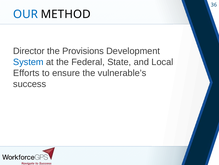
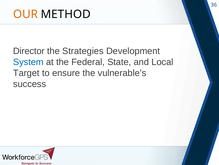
OUR colour: blue -> orange (26, 14)
Provisions: Provisions -> Strategies (83, 51)
Efforts: Efforts -> Target (26, 73)
